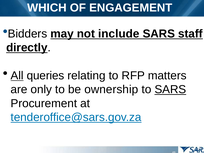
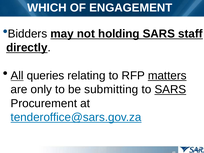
include: include -> holding (119, 34)
matters underline: none -> present (167, 76)
ownership: ownership -> submitting (111, 89)
